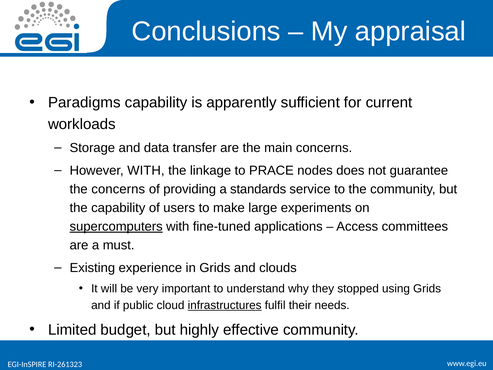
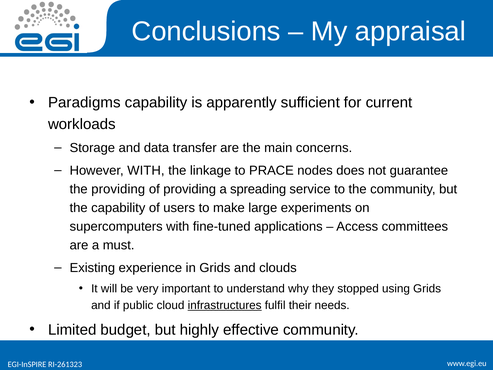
the concerns: concerns -> providing (118, 189)
standards: standards -> spreading (258, 189)
supercomputers underline: present -> none (116, 226)
